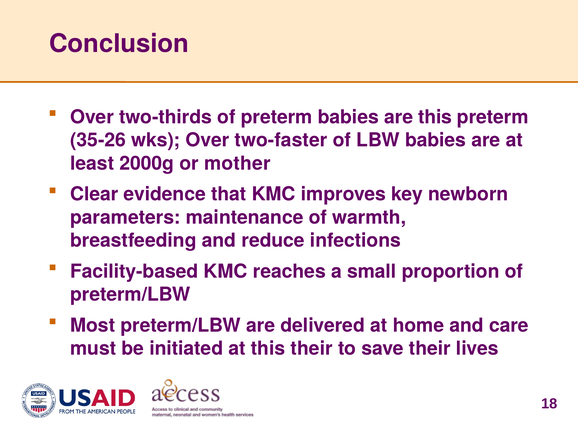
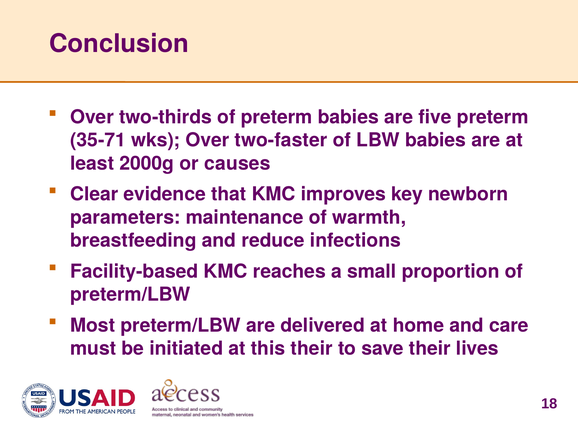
are this: this -> five (435, 117)
35-26: 35-26 -> 35-71 (98, 140)
mother: mother -> causes (237, 163)
